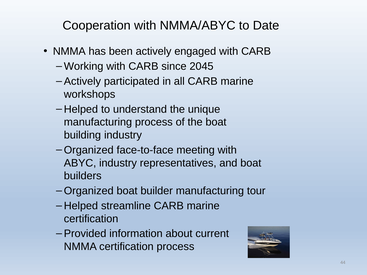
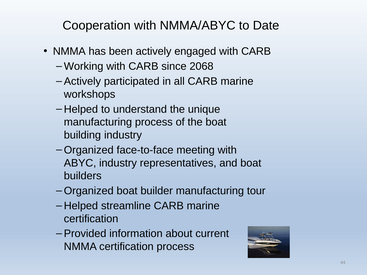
2045: 2045 -> 2068 (202, 66)
